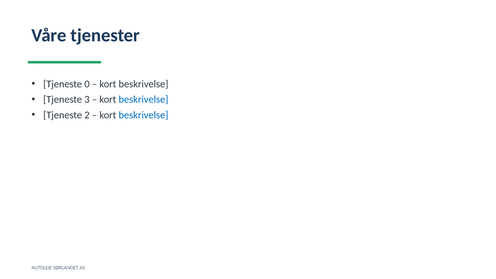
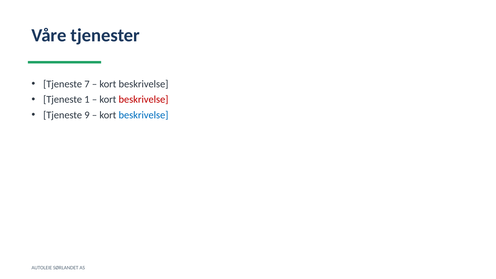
0: 0 -> 7 (87, 84)
3: 3 -> 1 (87, 100)
beskrivelse colour: blue -> red (144, 100)
2: 2 -> 9 (87, 115)
